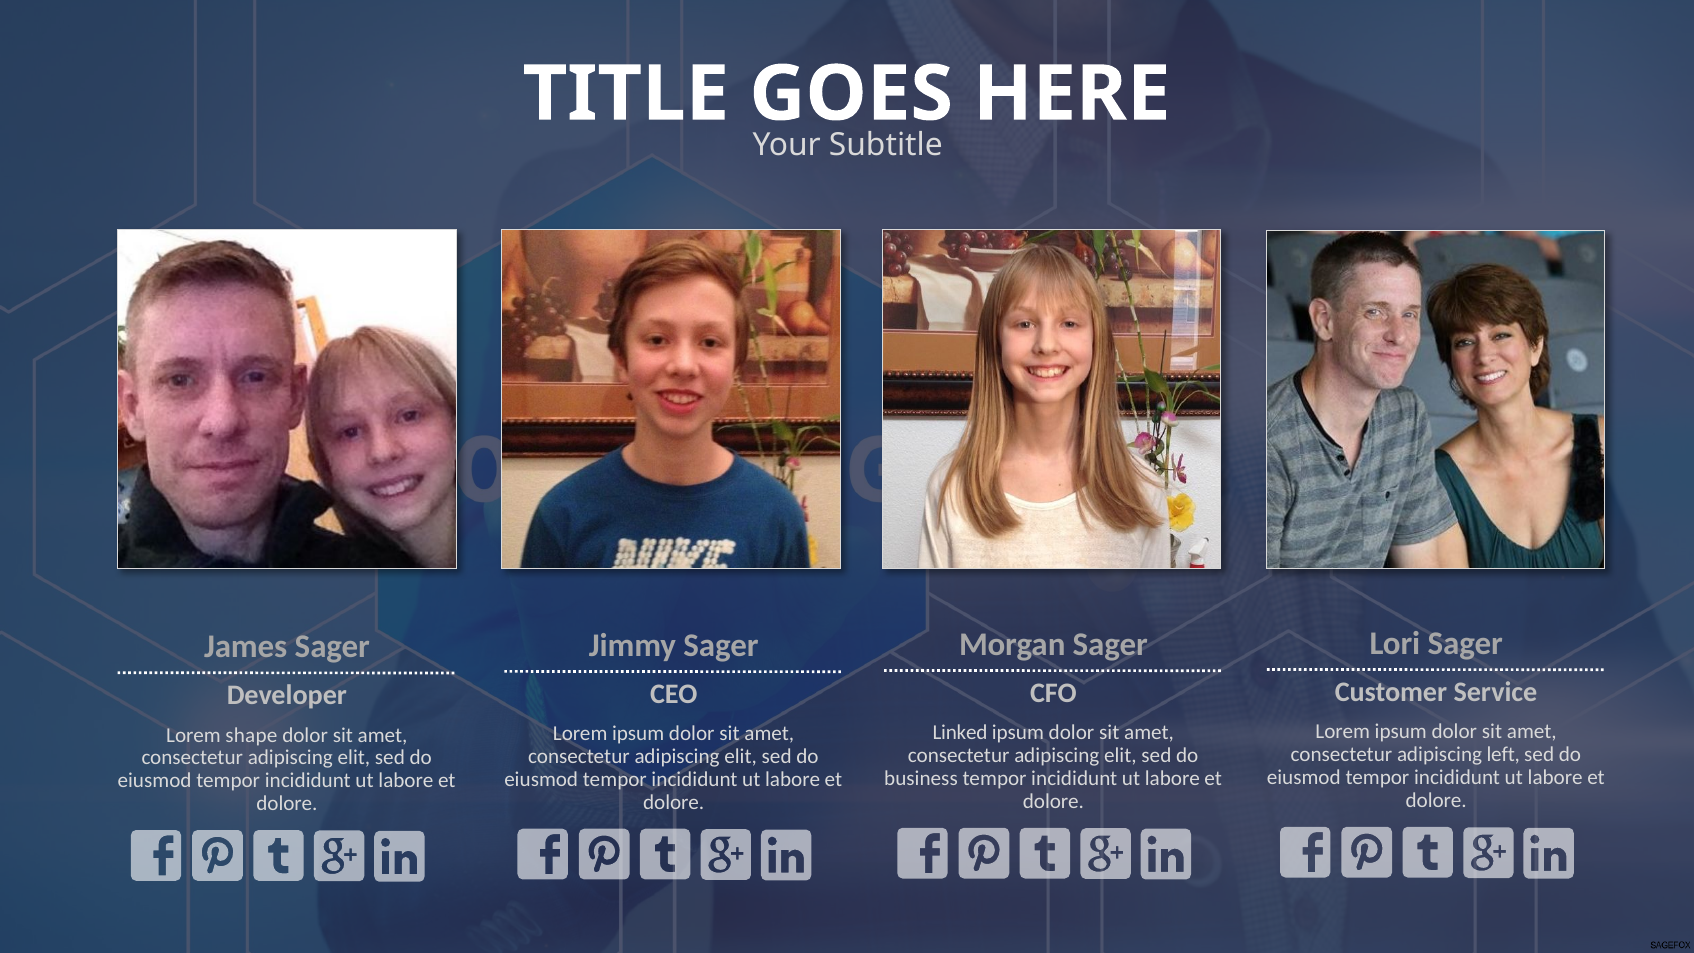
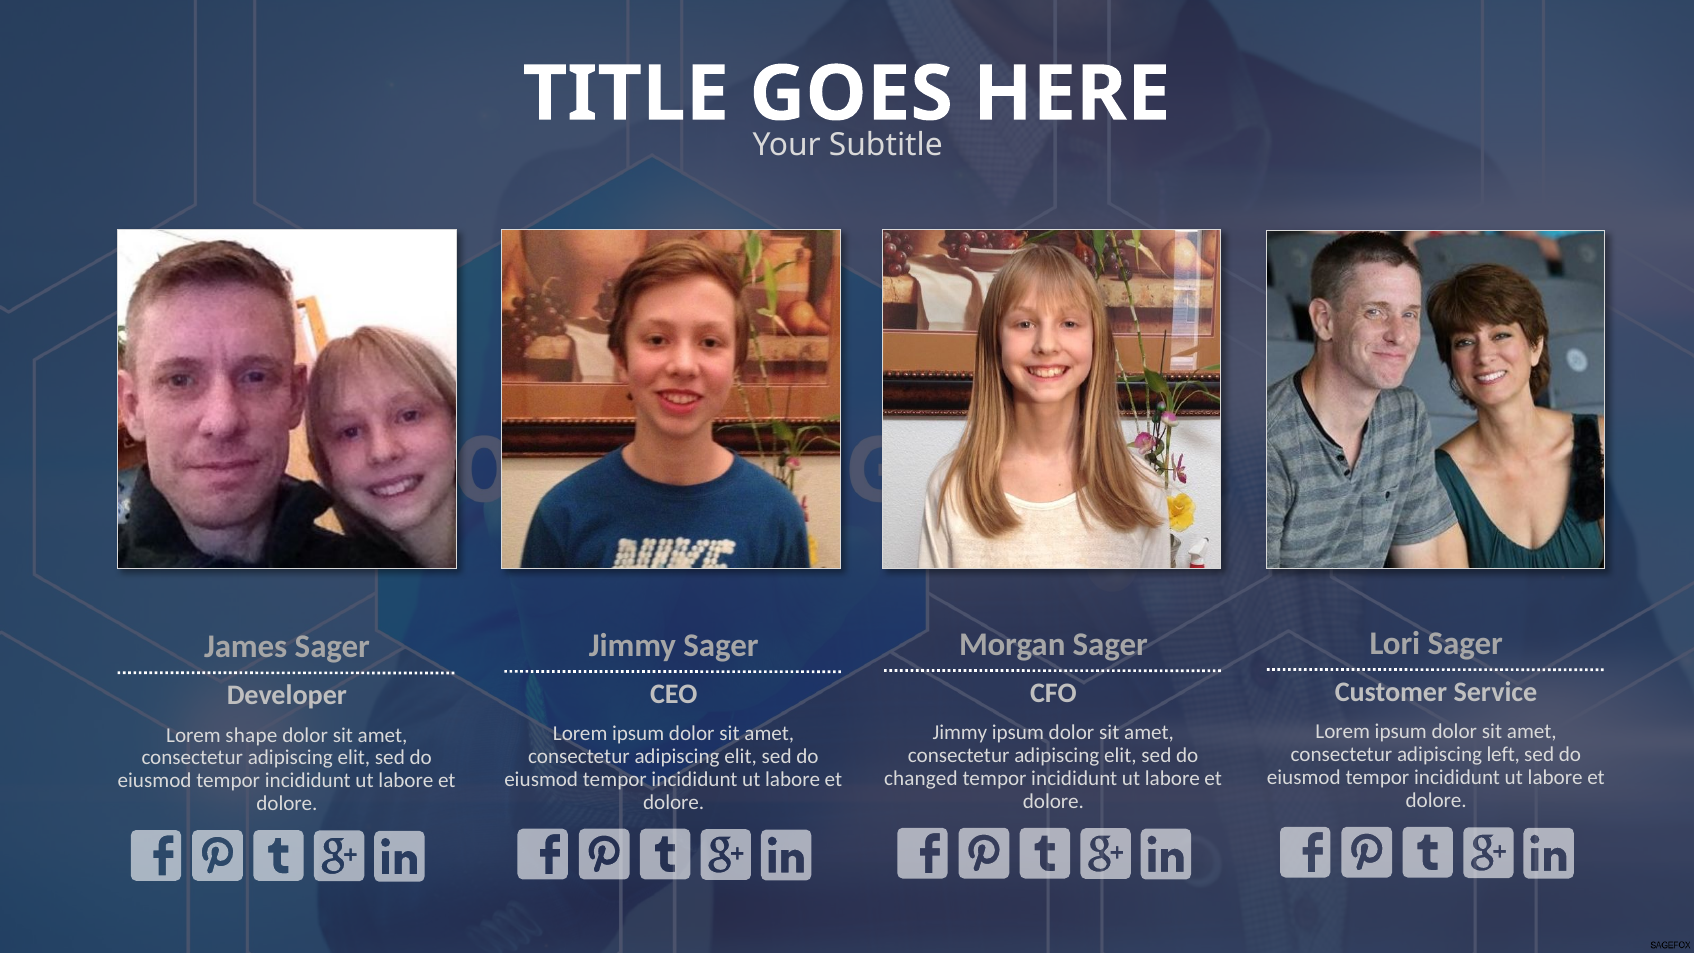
Linked: Linked -> Jimmy (960, 733)
business: business -> changed (921, 778)
